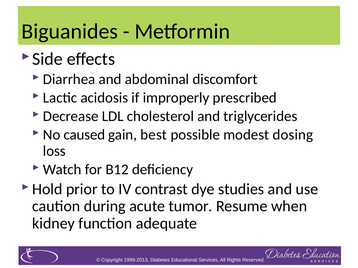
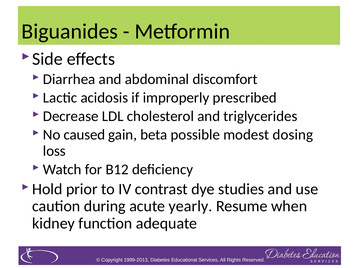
best: best -> beta (154, 135)
tumor: tumor -> yearly (190, 207)
